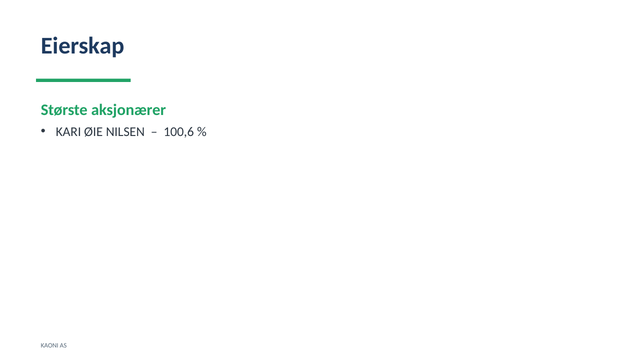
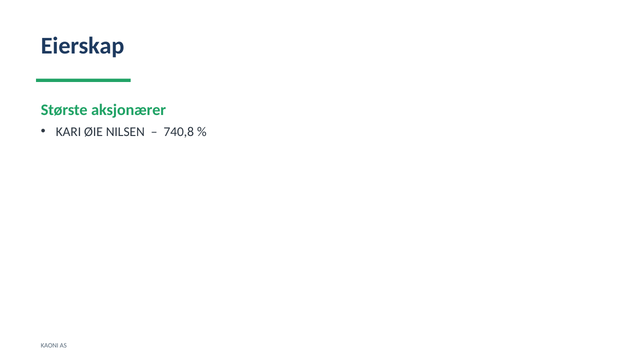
100,6: 100,6 -> 740,8 (179, 132)
